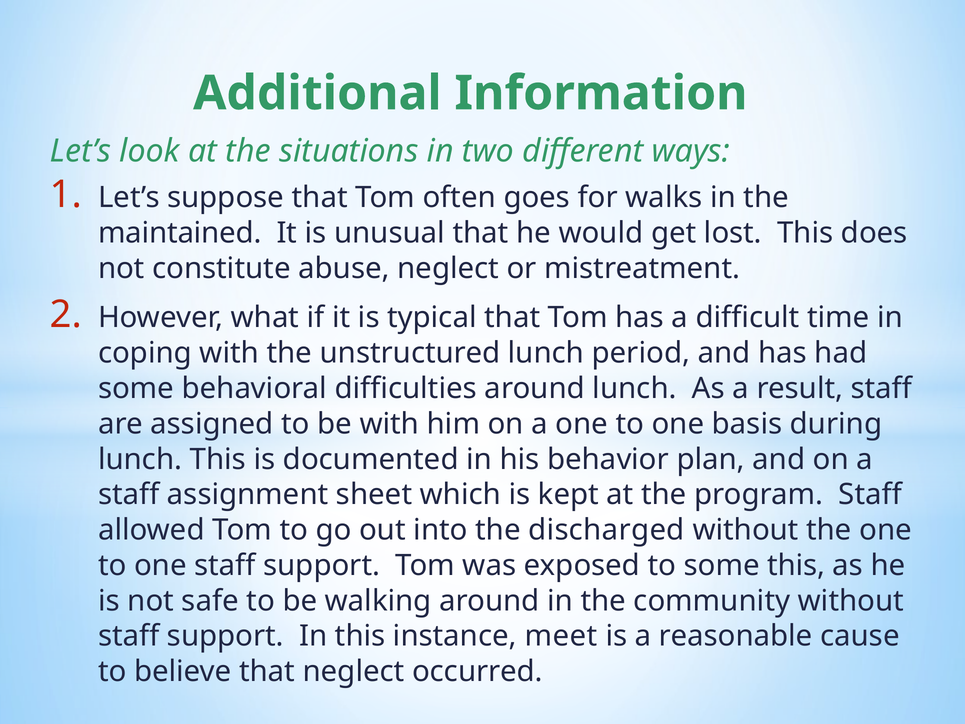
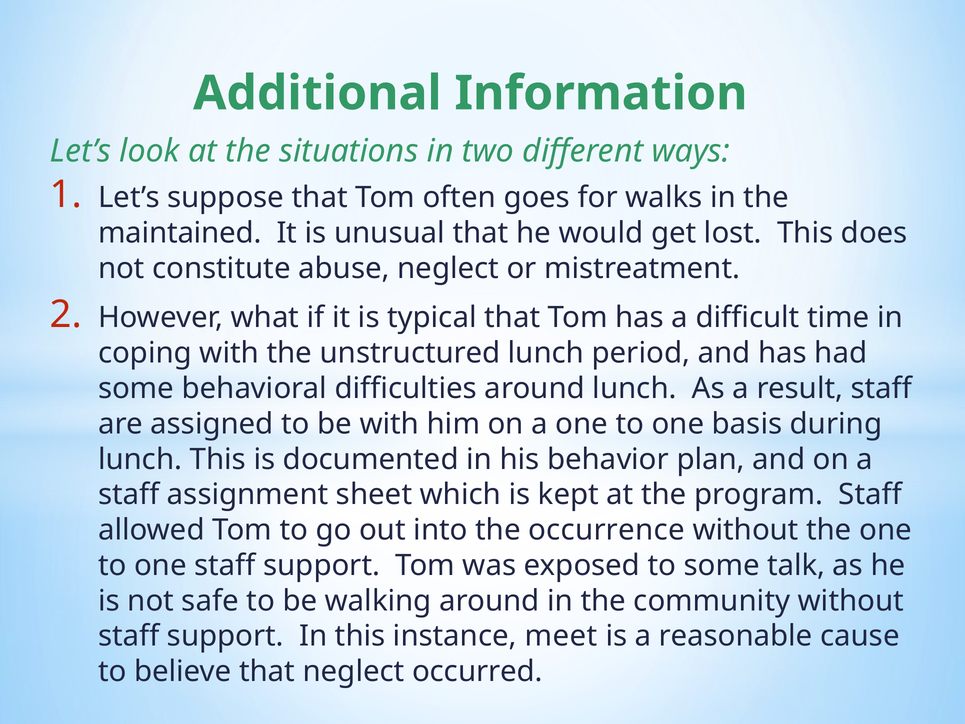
discharged: discharged -> occurrence (606, 530)
some this: this -> talk (796, 565)
